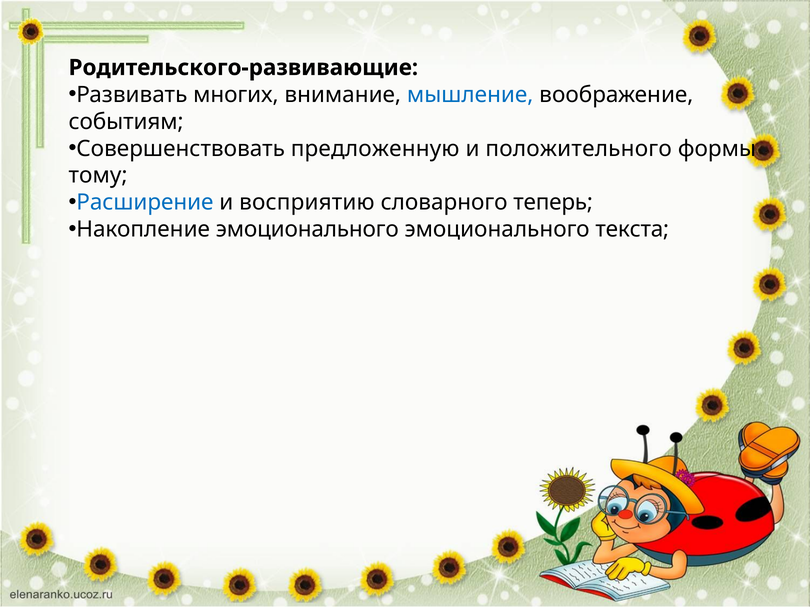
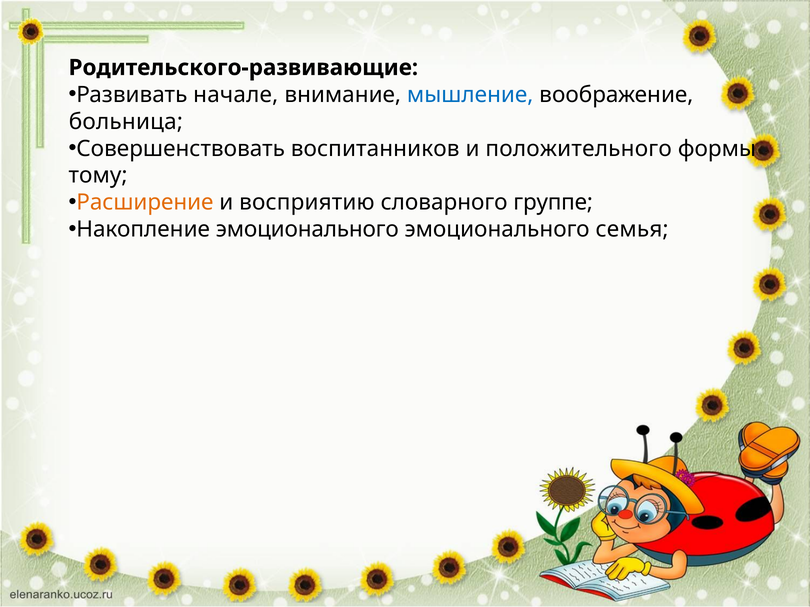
многих: многих -> начале (236, 95)
событиям: событиям -> больница (126, 122)
предложенную: предложенную -> воспитанников (375, 149)
Расширение colour: blue -> orange (145, 203)
теперь: теперь -> группе (553, 203)
текста: текста -> семья (632, 230)
